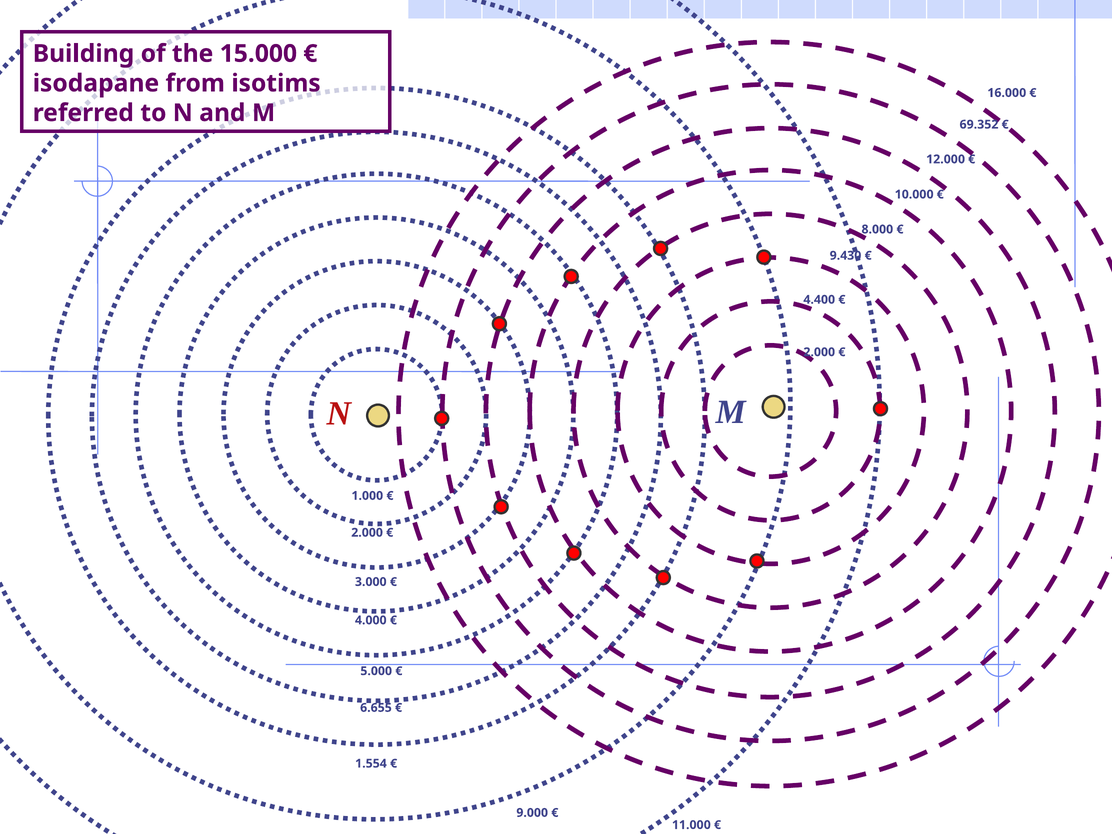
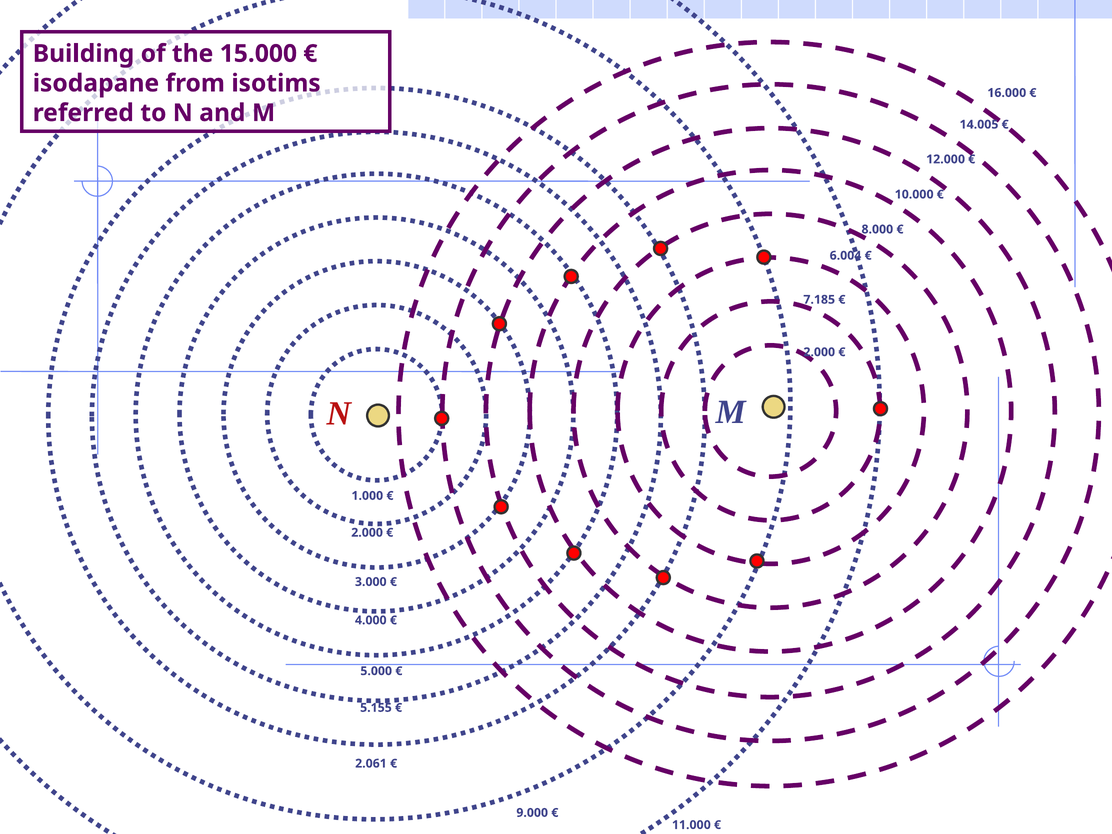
69.352: 69.352 -> 14.005 (979, 125)
9.430: 9.430 -> 6.004 (846, 256)
4.400: 4.400 -> 7.185 (819, 300)
6.655: 6.655 -> 5.155 (376, 708)
1.554: 1.554 -> 2.061 (371, 764)
